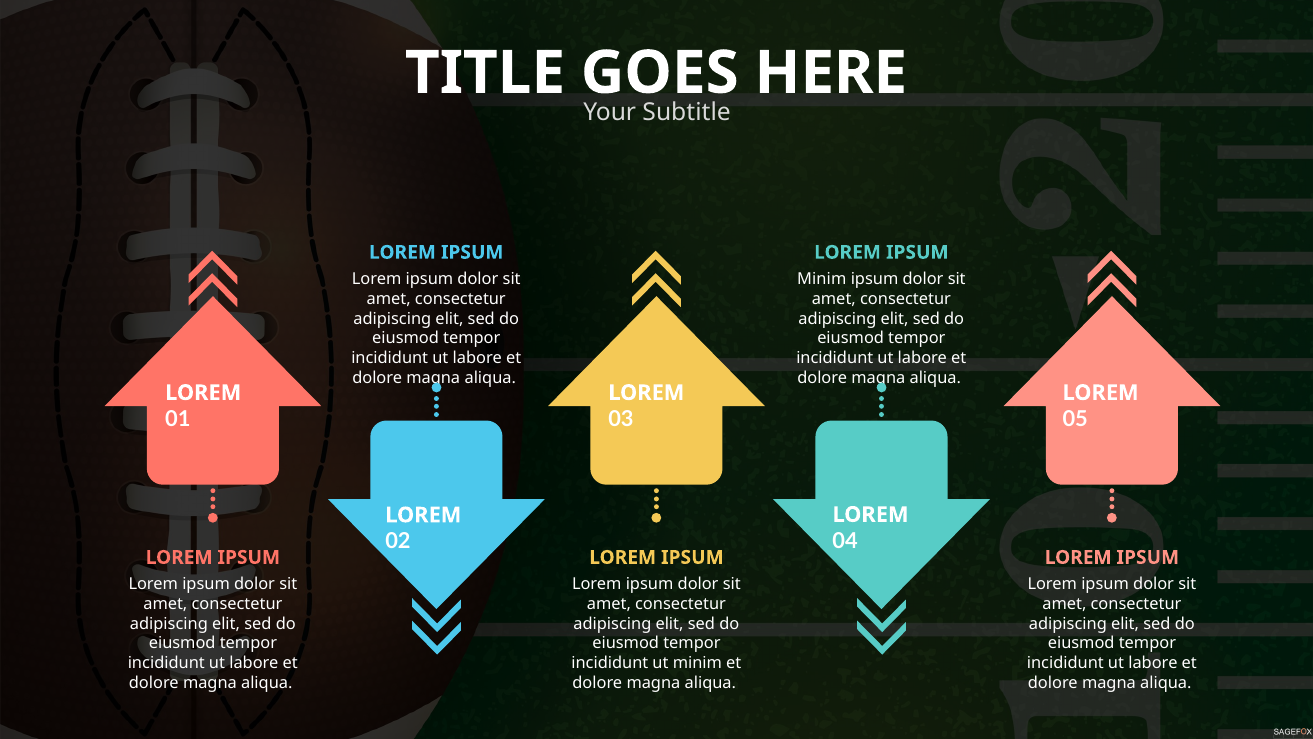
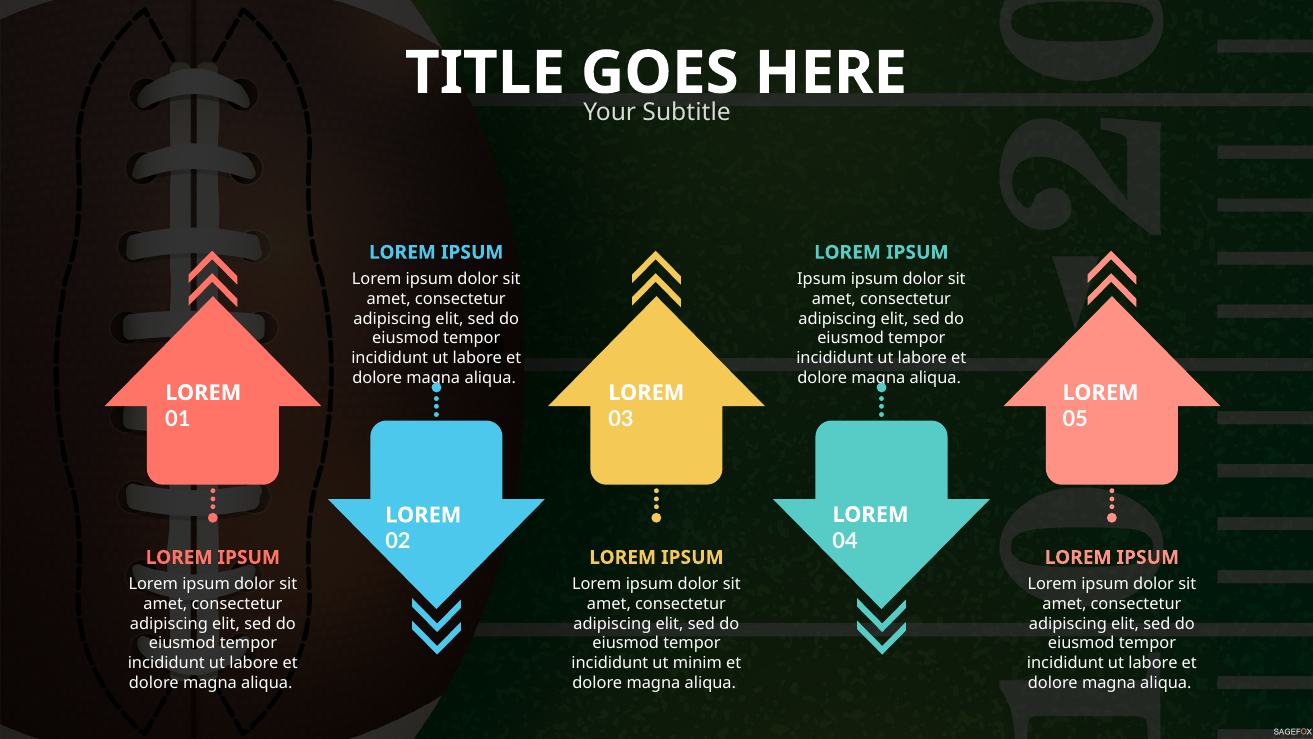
Minim: Minim -> Ipsum (822, 279)
